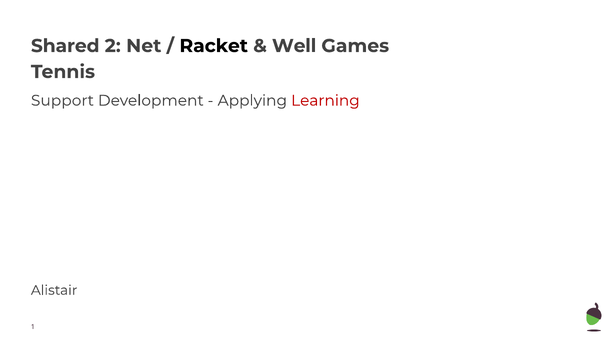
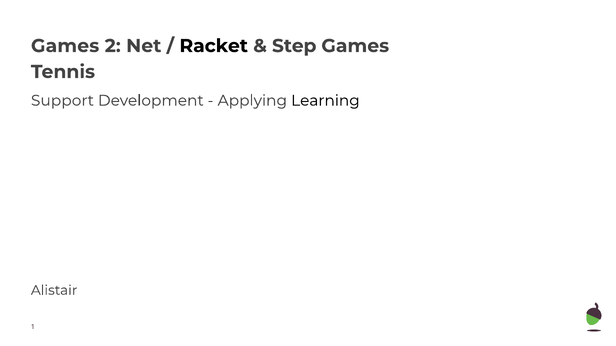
Shared: Shared -> Games (65, 46)
Well: Well -> Step (294, 46)
Learning colour: red -> black (325, 101)
